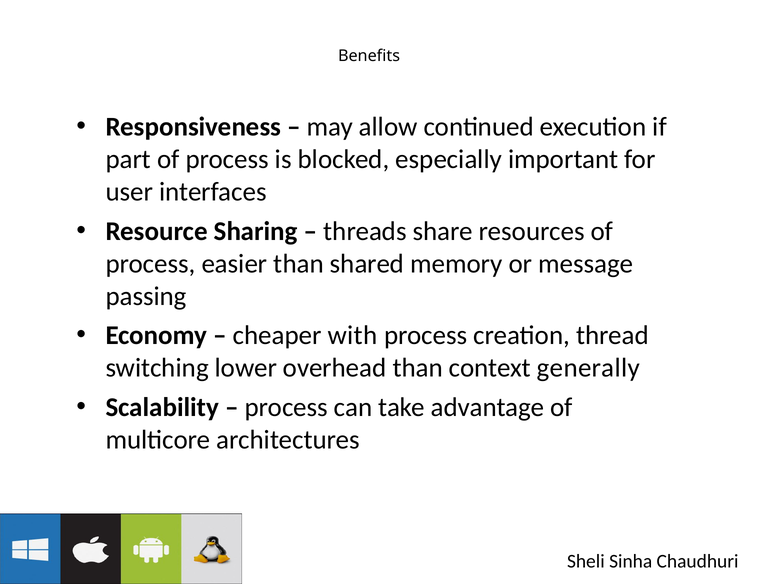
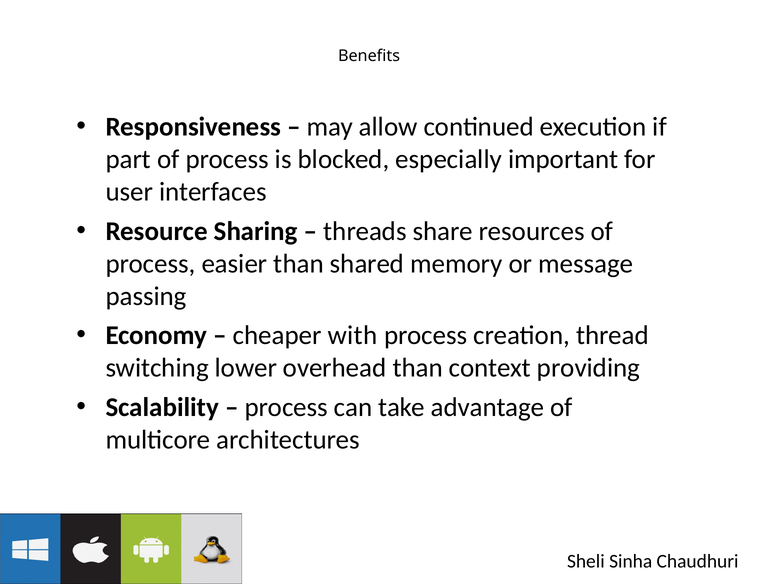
generally: generally -> providing (589, 368)
